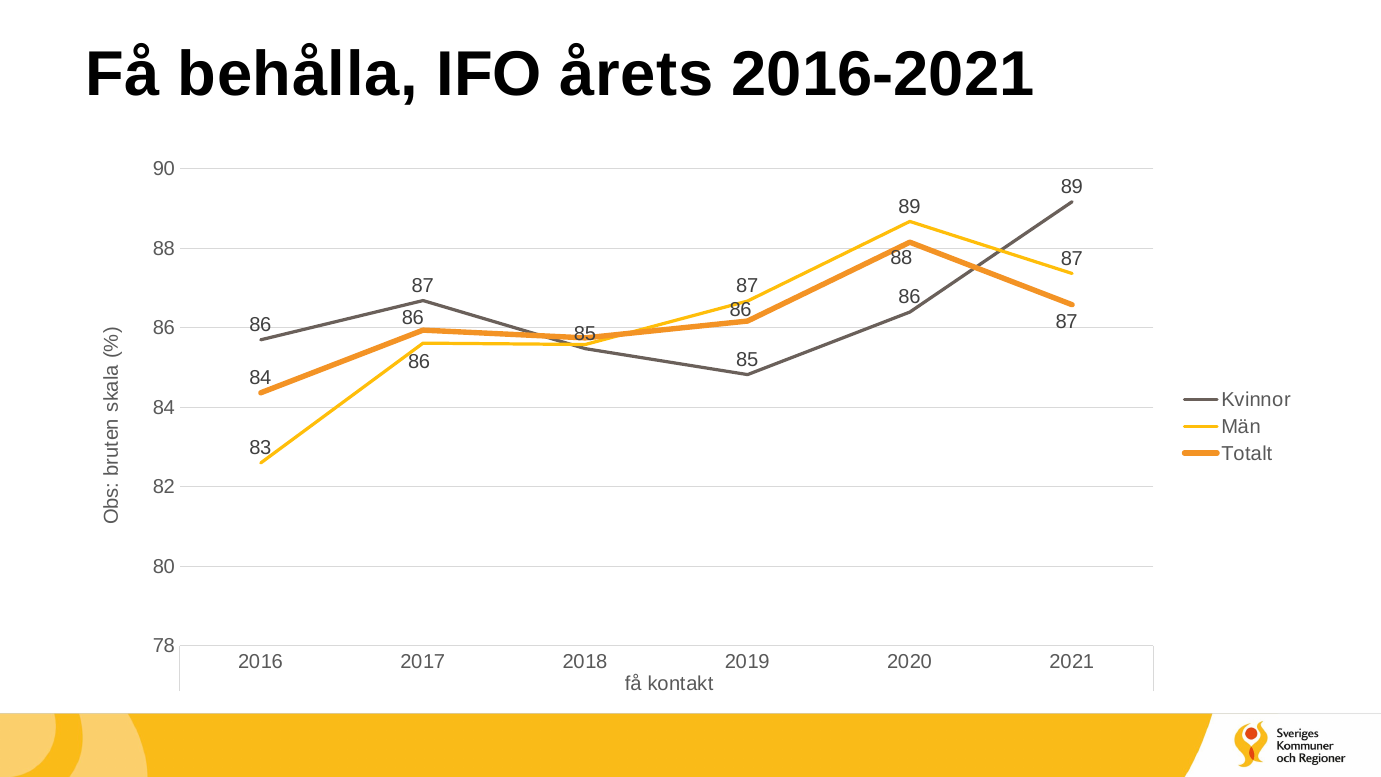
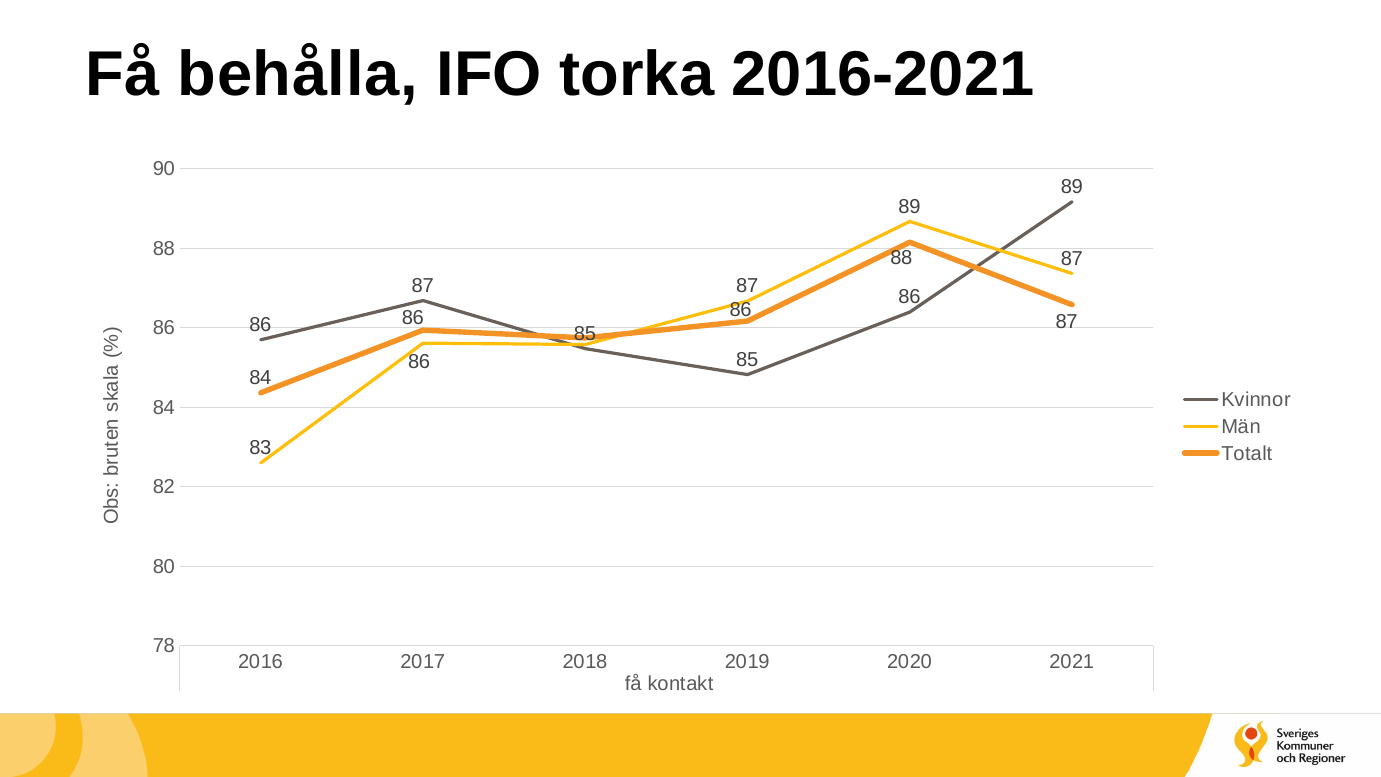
årets: årets -> torka (637, 75)
